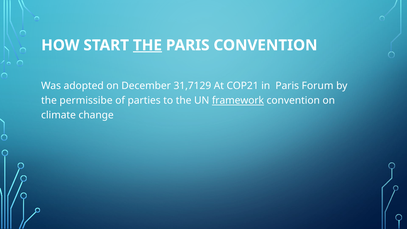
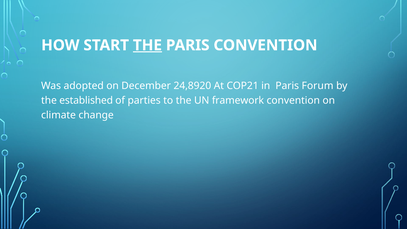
31,7129: 31,7129 -> 24,8920 (192, 86)
permissibe: permissibe -> established (86, 101)
framework underline: present -> none (238, 101)
